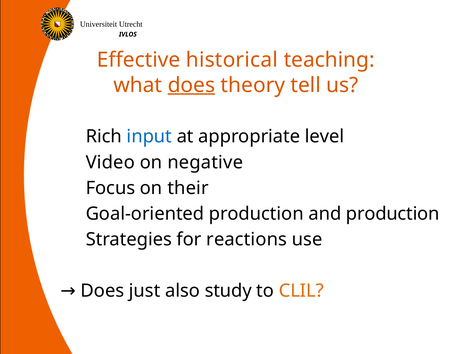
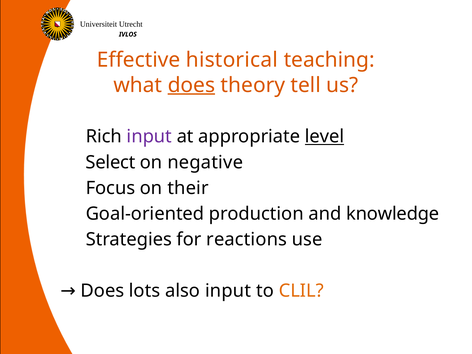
input colour: blue -> purple (149, 137)
level underline: none -> present (325, 137)
Video: Video -> Select (111, 162)
and production: production -> knowledge (393, 214)
just: just -> lots (145, 291)
also study: study -> input (228, 291)
